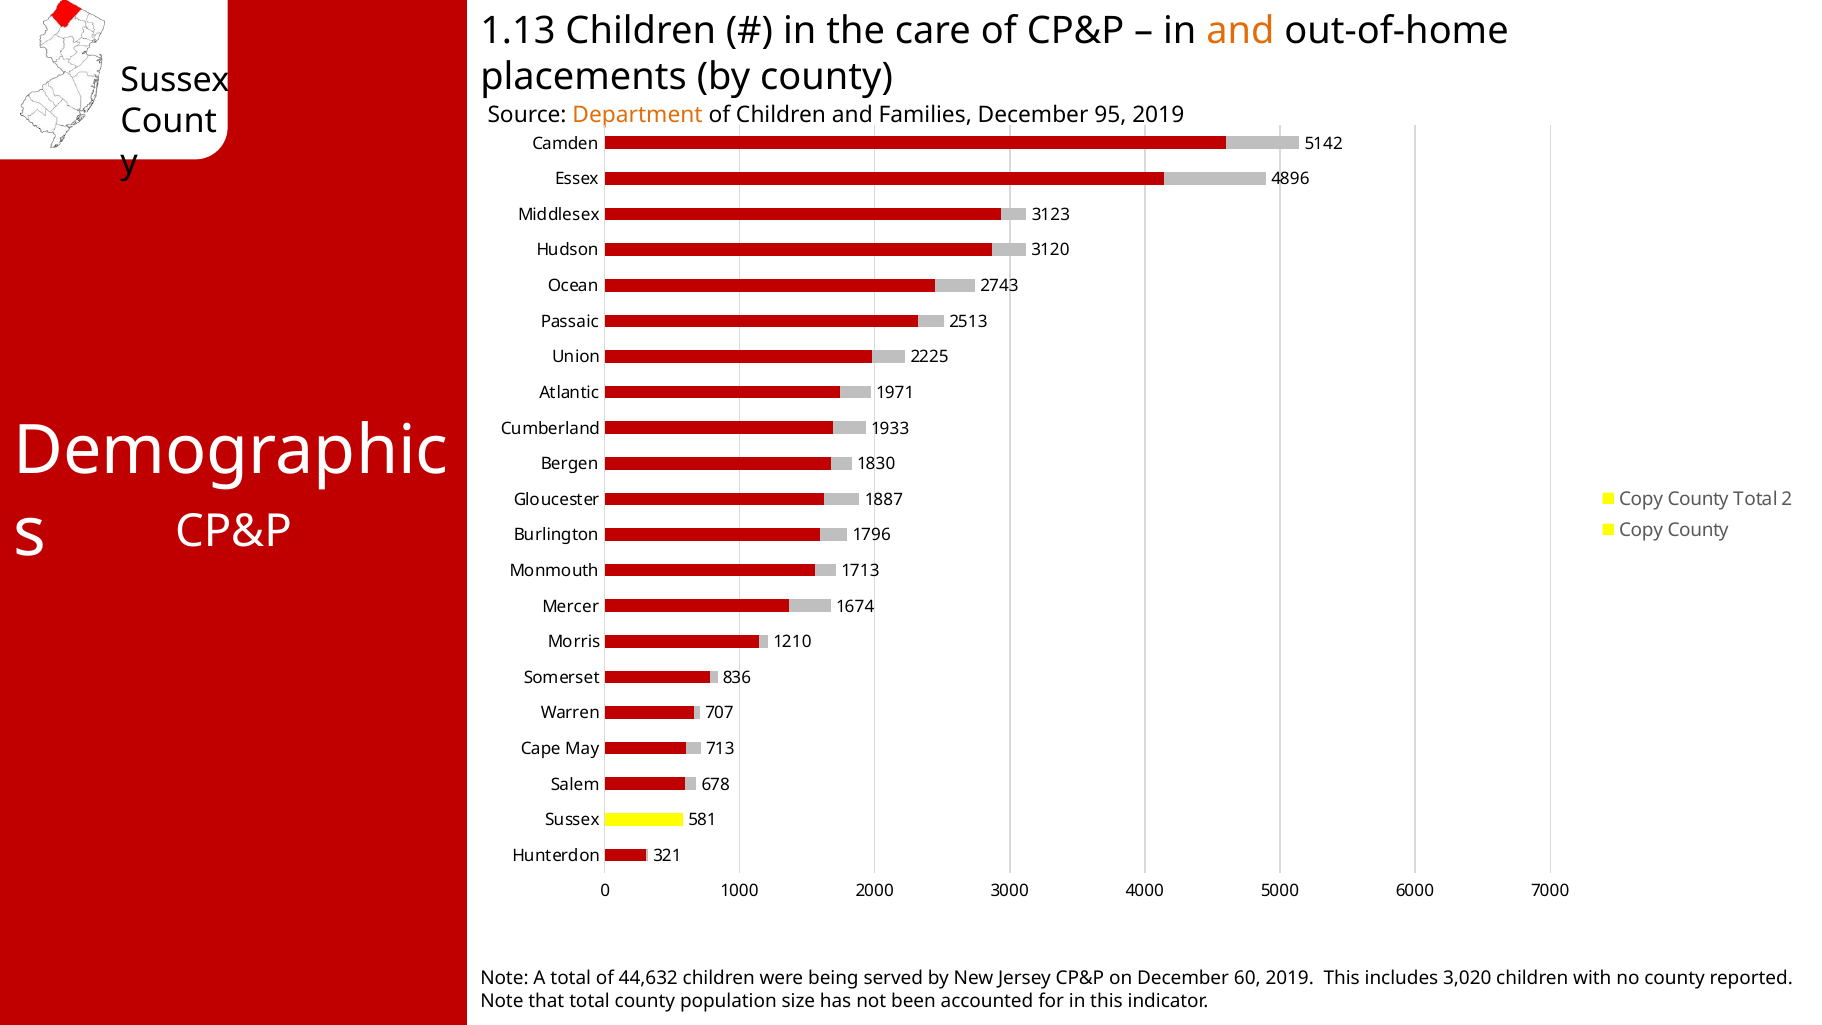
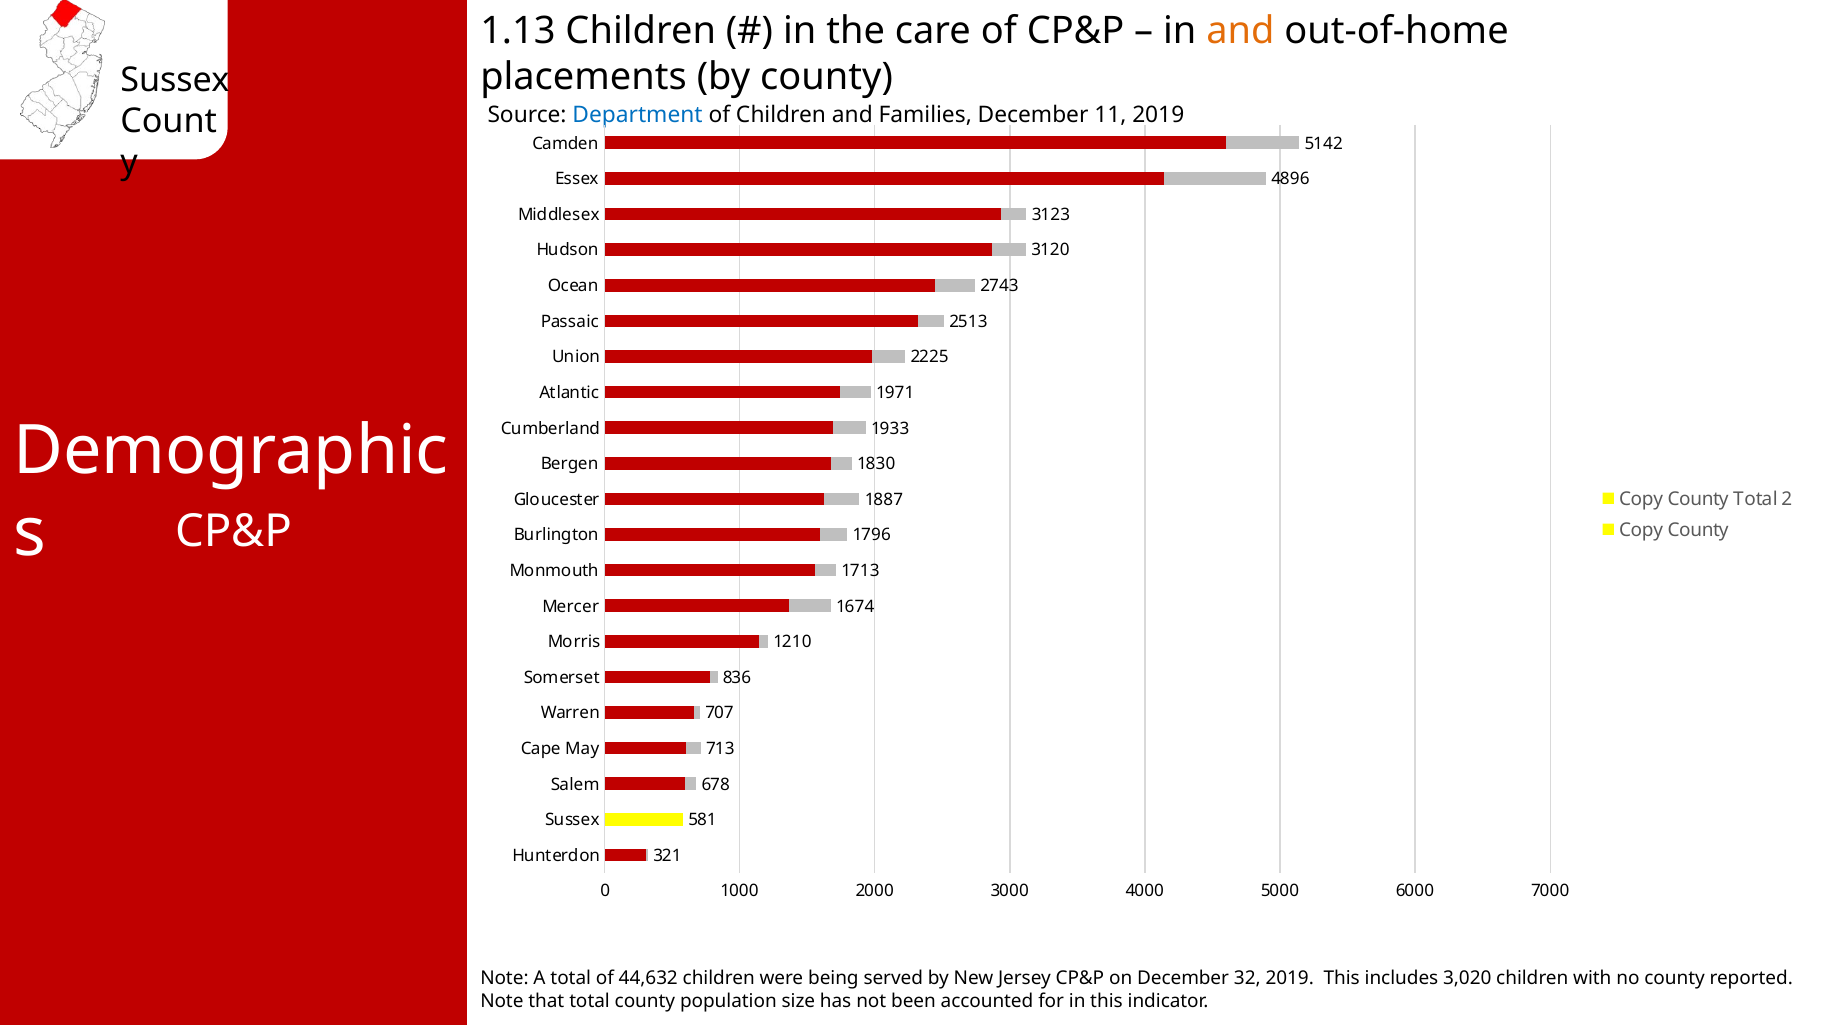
Department colour: orange -> blue (638, 115)
95: 95 -> 11 (1110, 115)
60: 60 -> 32 (1247, 978)
